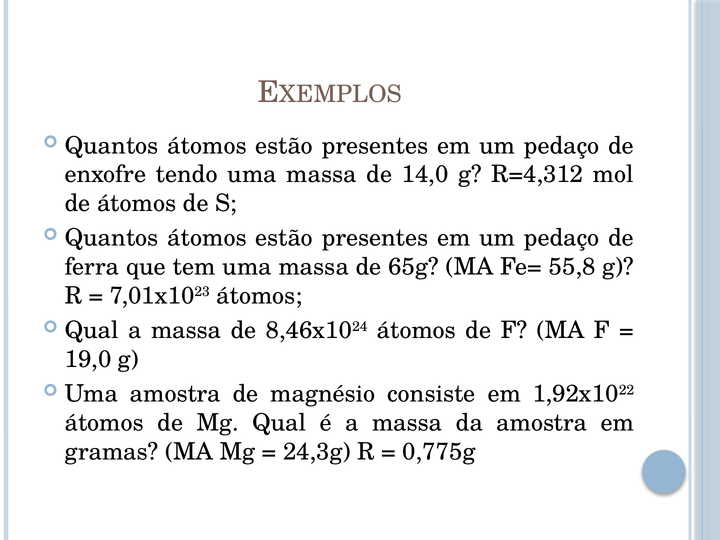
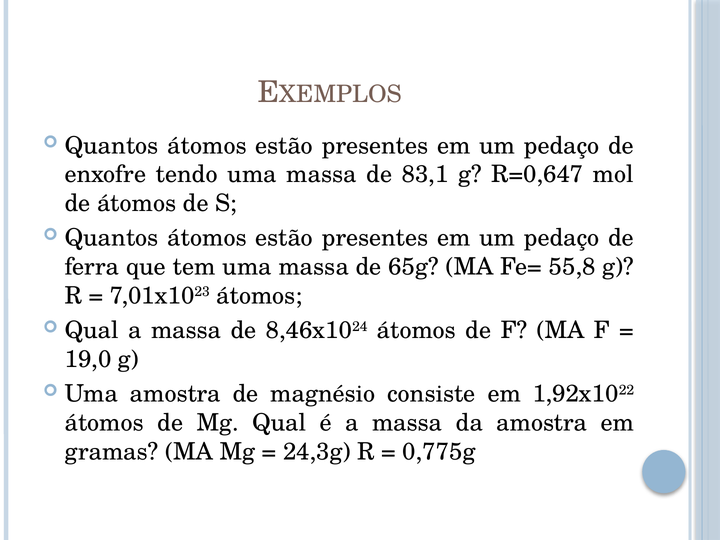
14,0: 14,0 -> 83,1 (425, 174)
R=4,312: R=4,312 -> R=0,647 (537, 174)
